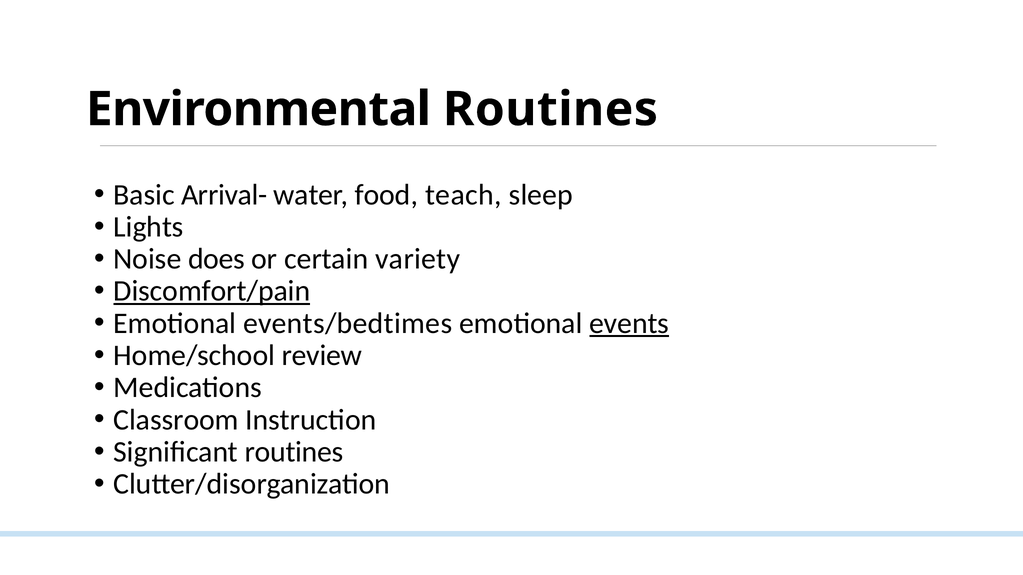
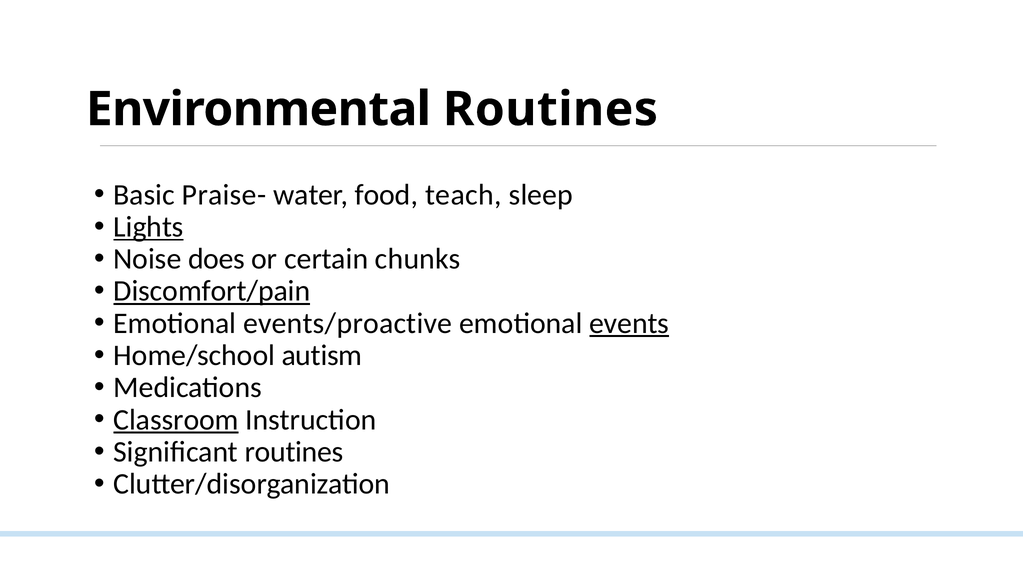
Arrival-: Arrival- -> Praise- (224, 195)
Lights underline: none -> present (148, 227)
variety: variety -> chunks (418, 259)
events/bedtimes: events/bedtimes -> events/proactive (348, 324)
review: review -> autism (322, 356)
Classroom underline: none -> present (176, 420)
